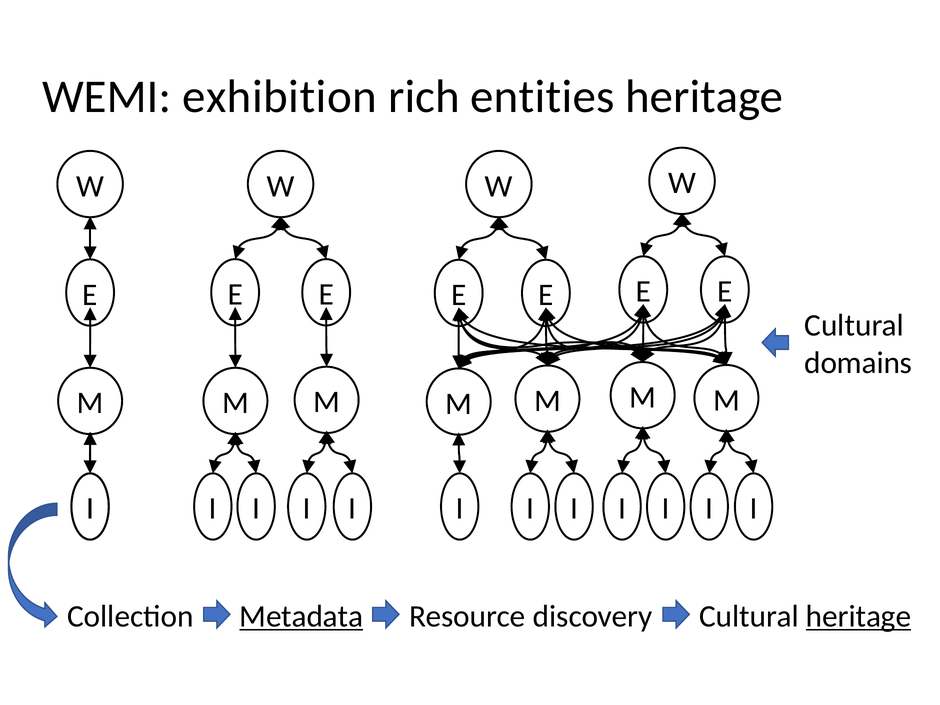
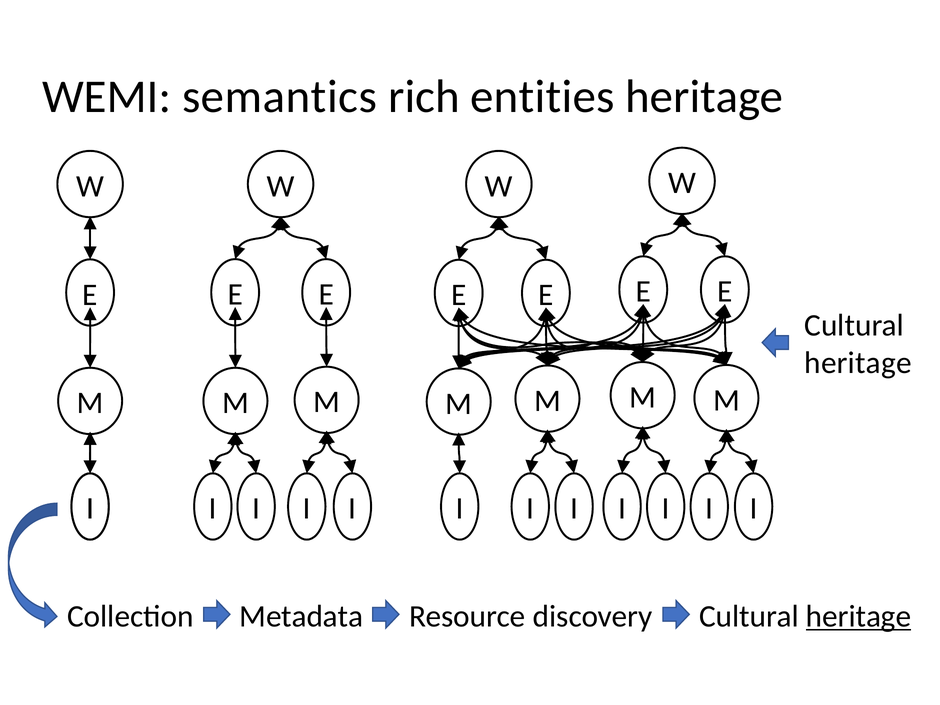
exhibition: exhibition -> semantics (280, 97)
domains: domains -> heritage (858, 363)
Metadata underline: present -> none (301, 616)
